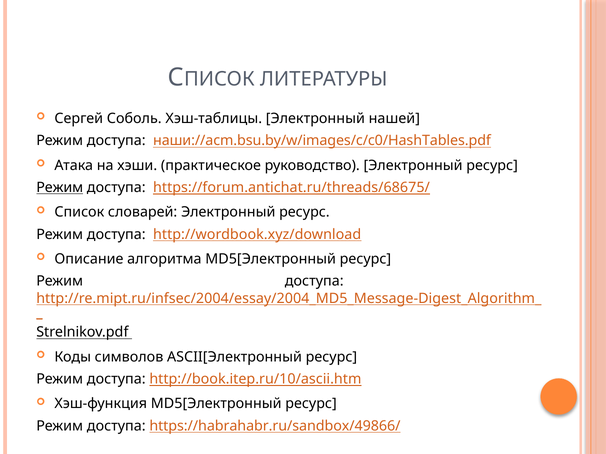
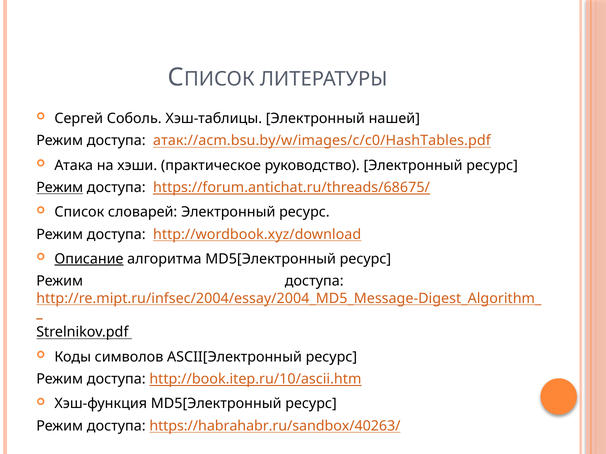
наши://acm.bsu.by/w/images/c/c0/HashTables.pdf: наши://acm.bsu.by/w/images/c/c0/HashTables.pdf -> атак://acm.bsu.by/w/images/c/c0/HashTables.pdf (322, 141)
Описание underline: none -> present (89, 259)
https://habrahabr.ru/sandbox/49866/: https://habrahabr.ru/sandbox/49866/ -> https://habrahabr.ru/sandbox/40263/ (275, 426)
